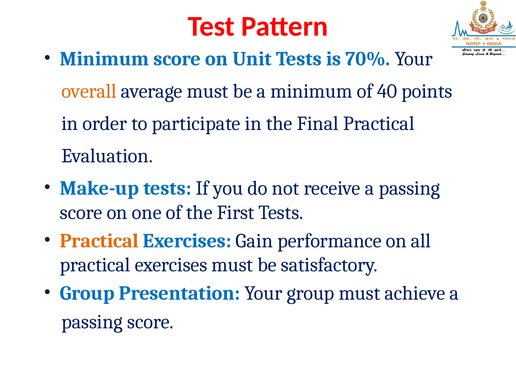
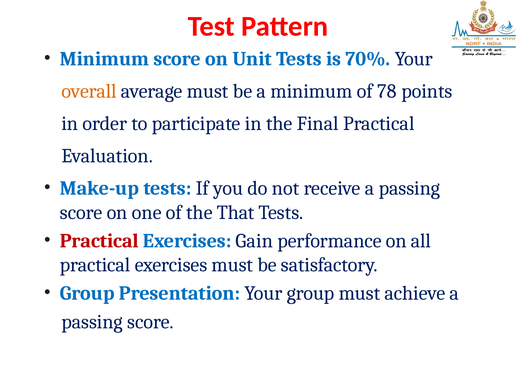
40: 40 -> 78 (387, 91)
First: First -> That (236, 212)
Practical colour: orange -> red (99, 241)
